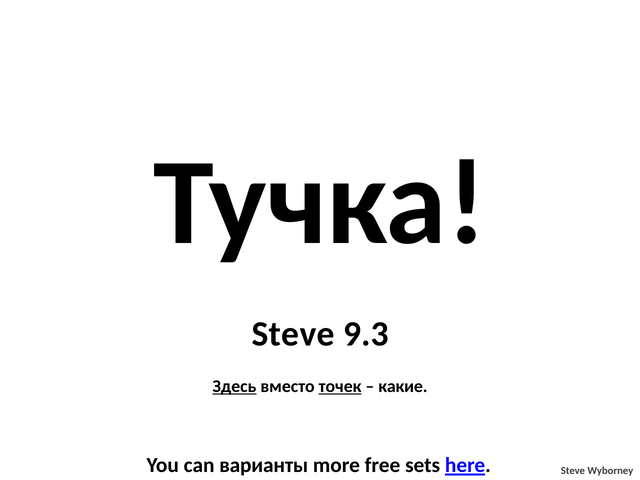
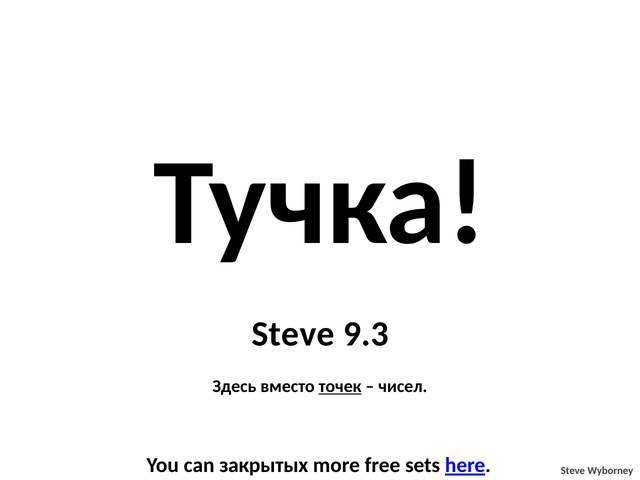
Здесь underline: present -> none (234, 386)
какие: какие -> чисел (403, 386)
варианты: варианты -> закрытых (264, 465)
